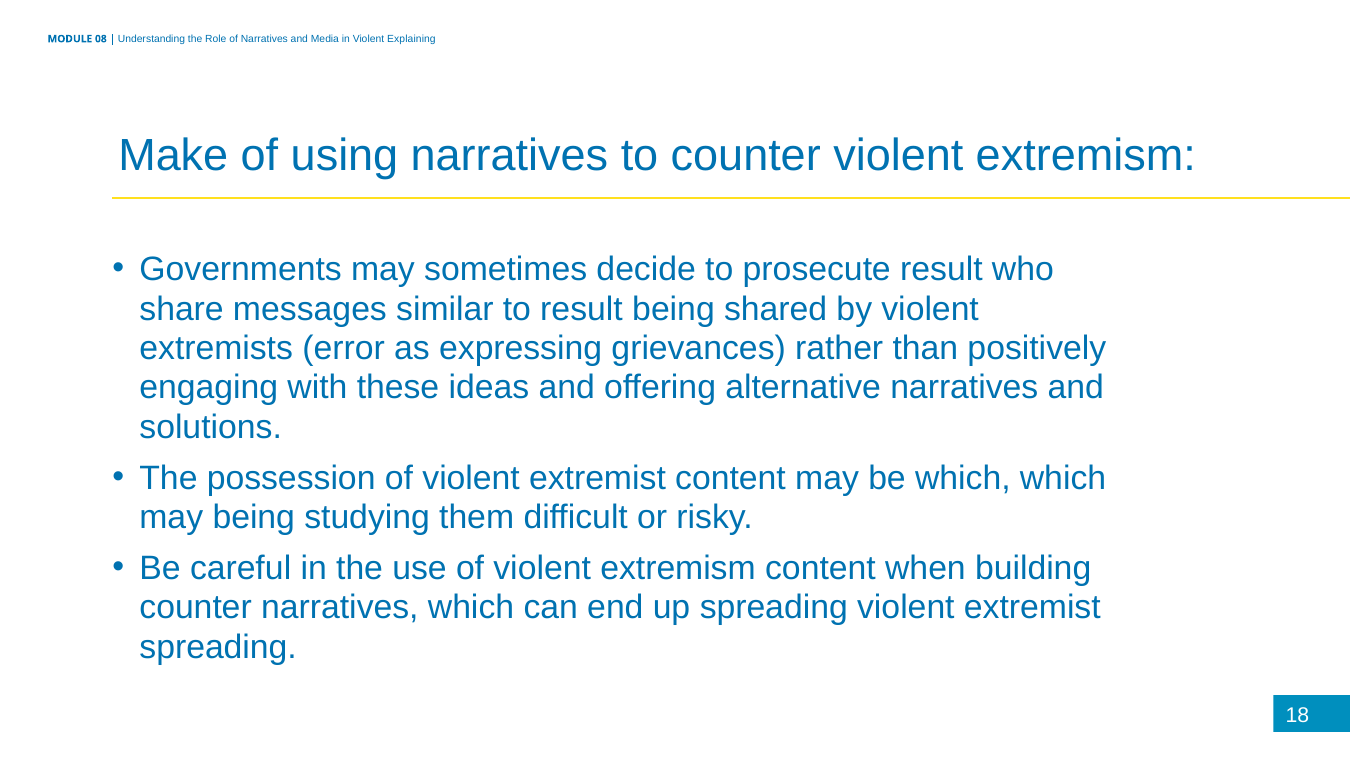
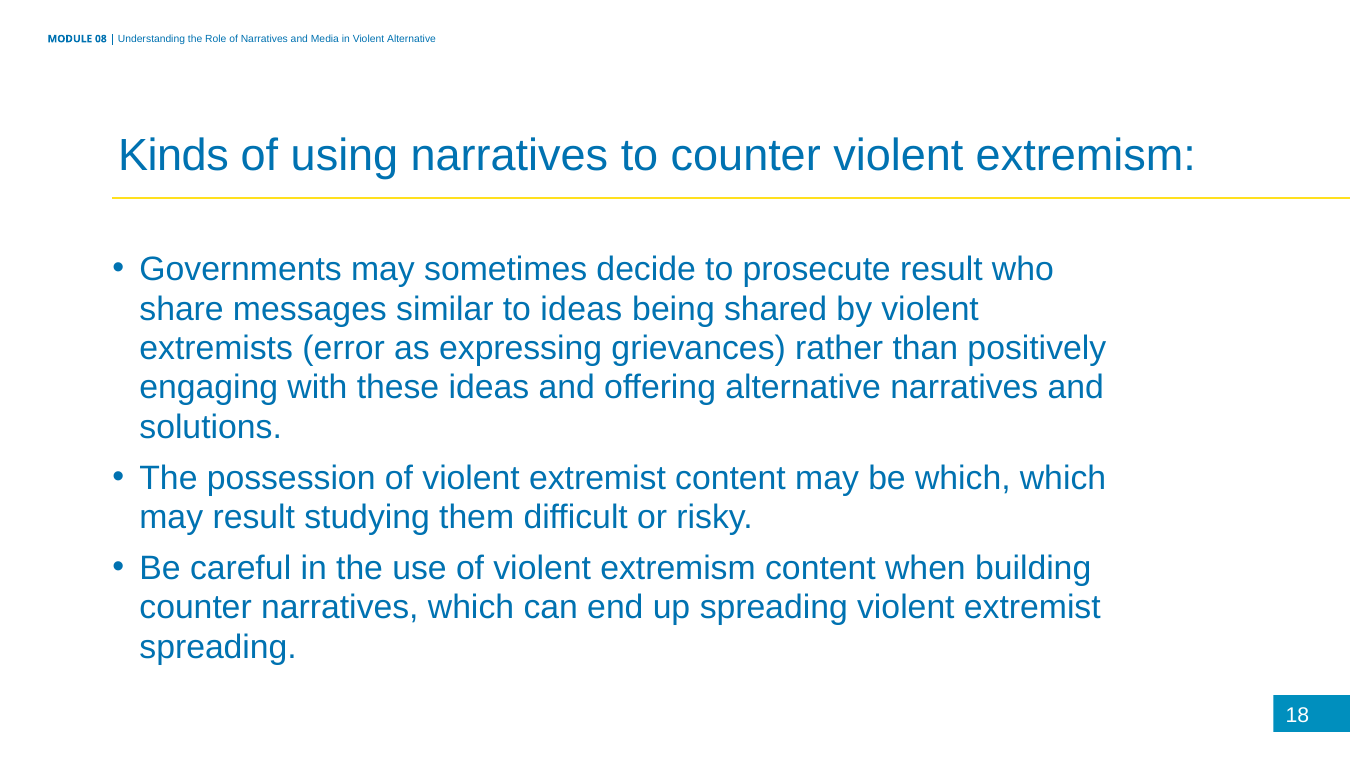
Violent Explaining: Explaining -> Alternative (412, 39)
Make: Make -> Kinds (173, 156)
to result: result -> ideas (581, 309)
may being: being -> result (254, 517)
